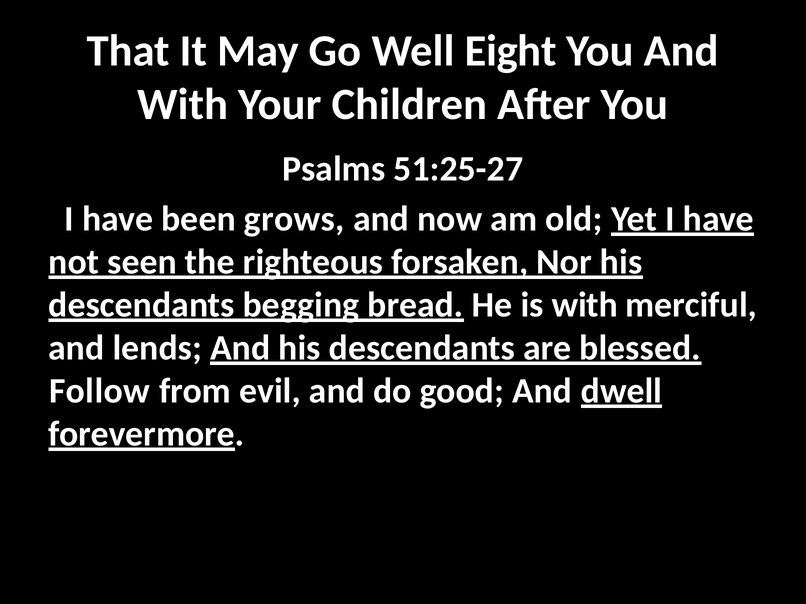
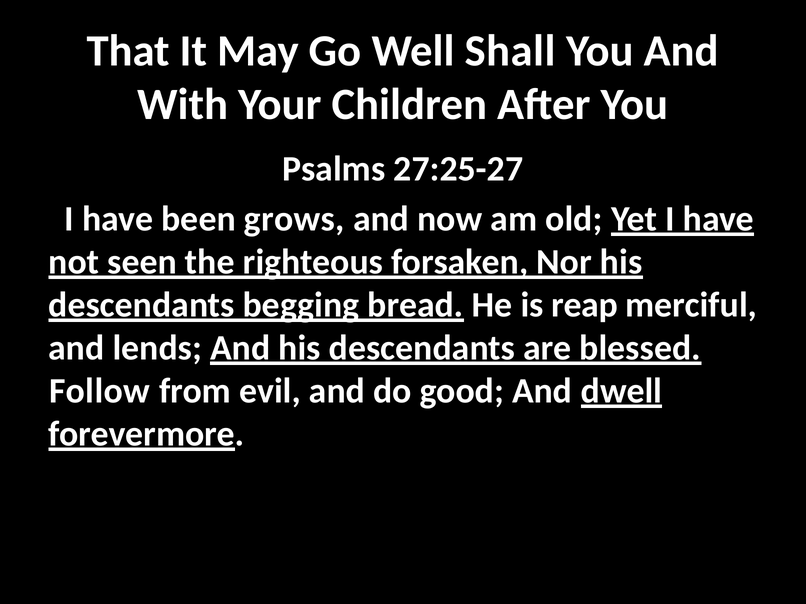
Eight: Eight -> Shall (510, 51)
51:25-27: 51:25-27 -> 27:25-27 (458, 169)
is with: with -> reap (585, 305)
